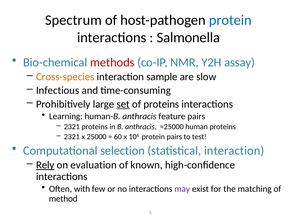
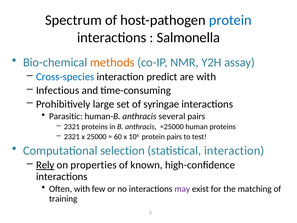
methods colour: red -> orange (112, 62)
Cross-species colour: orange -> blue (65, 77)
sample: sample -> predict (162, 77)
are slow: slow -> with (206, 77)
set underline: present -> none (123, 104)
of proteins: proteins -> syringae (161, 104)
Learning: Learning -> Parasitic (66, 116)
feature: feature -> several (172, 116)
evaluation: evaluation -> properties (94, 165)
method: method -> training (63, 198)
